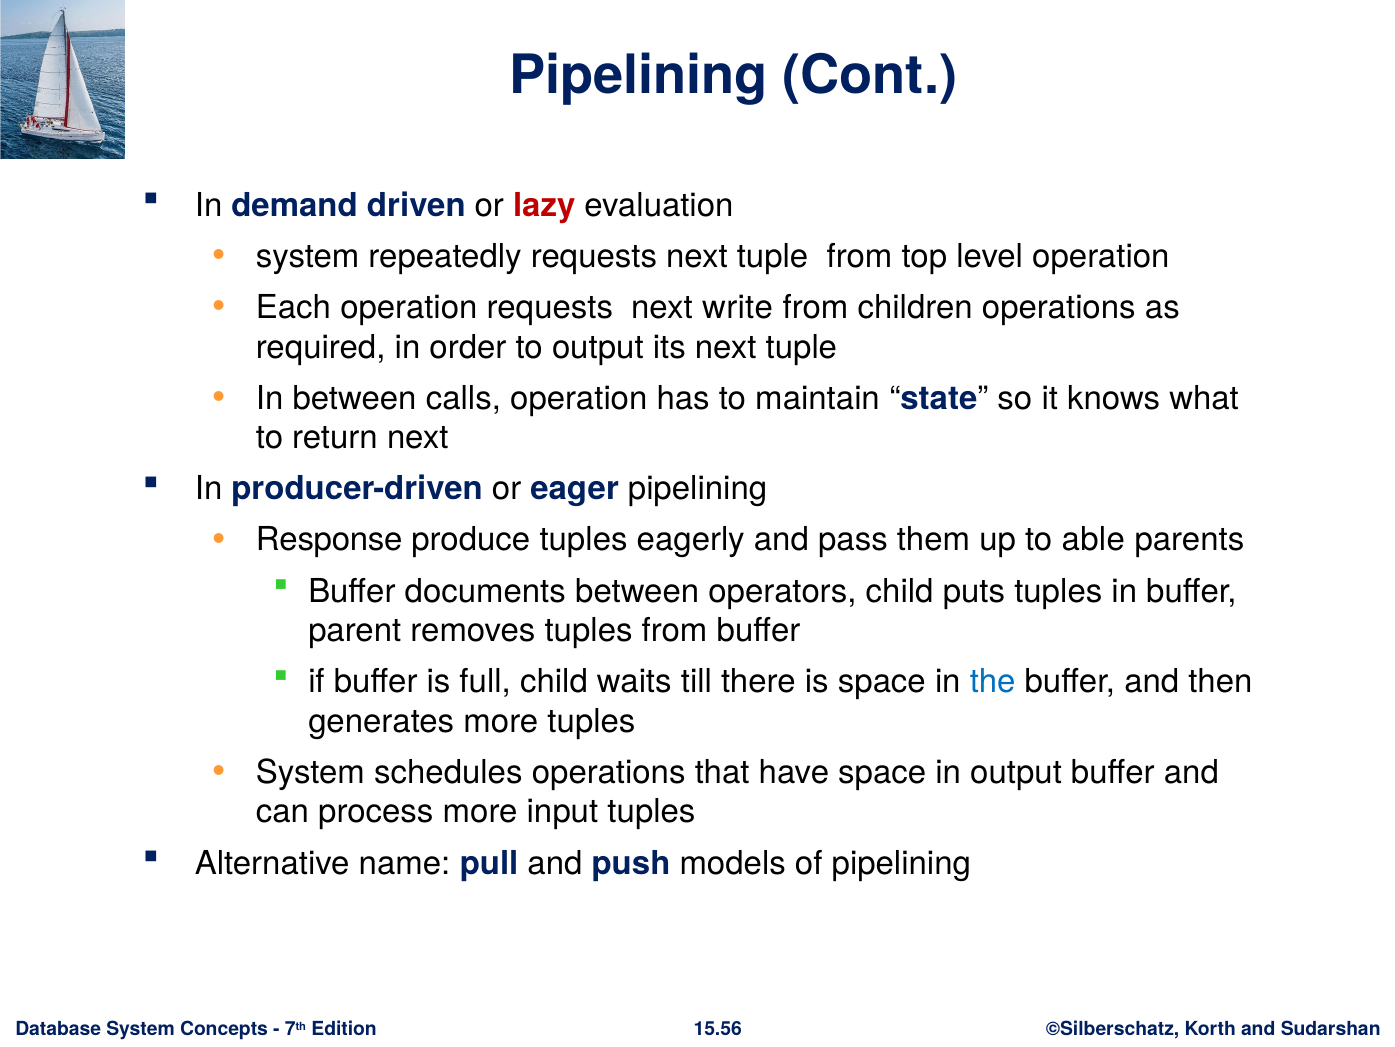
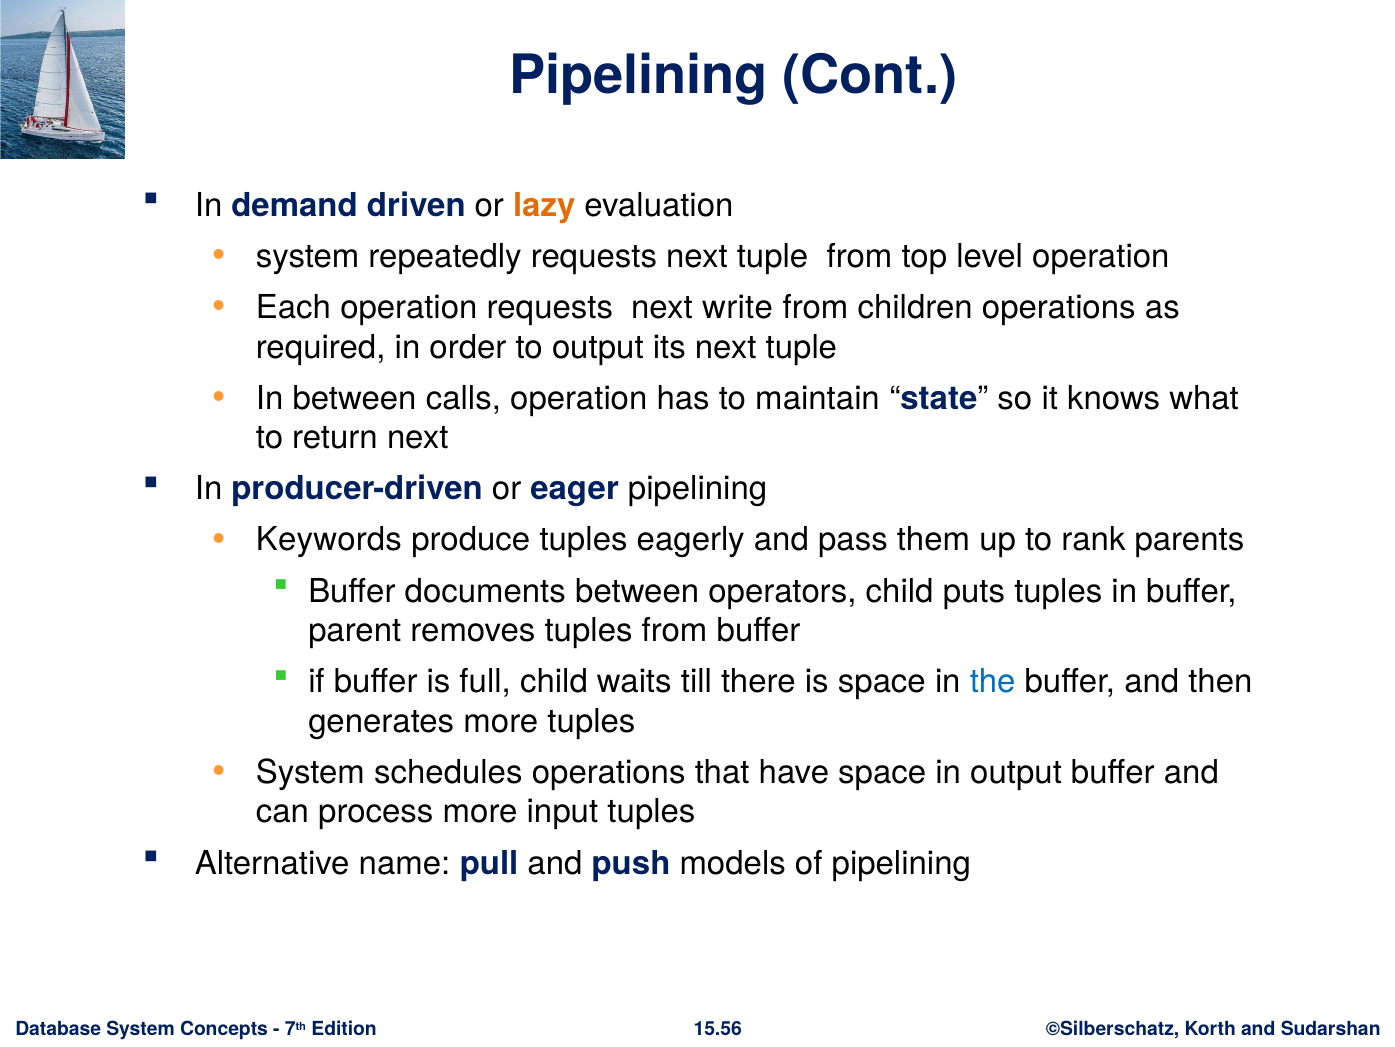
lazy colour: red -> orange (544, 205)
Response: Response -> Keywords (329, 540)
able: able -> rank (1093, 540)
